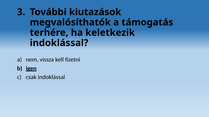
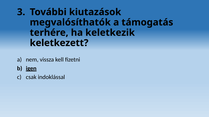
indoklással: indoklással -> keletkezett (59, 43)
